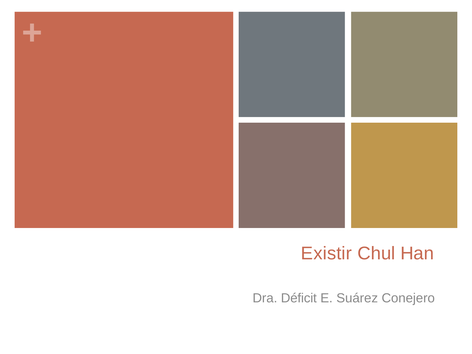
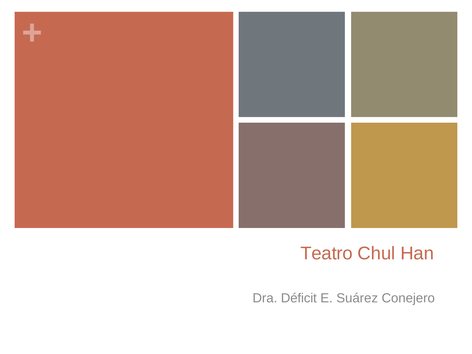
Existir: Existir -> Teatro (327, 254)
